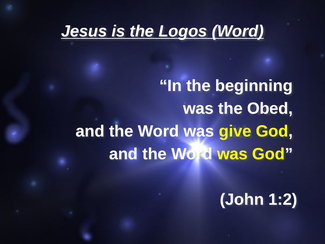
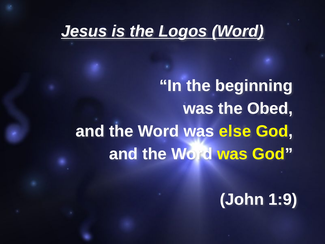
give: give -> else (235, 131)
1:2: 1:2 -> 1:9 (283, 199)
